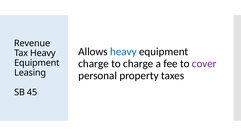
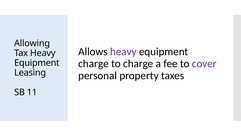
Revenue: Revenue -> Allowing (32, 43)
heavy colour: blue -> purple (123, 51)
45: 45 -> 11 (32, 92)
